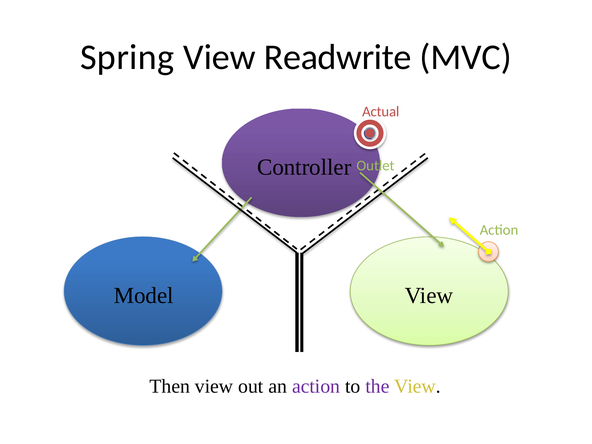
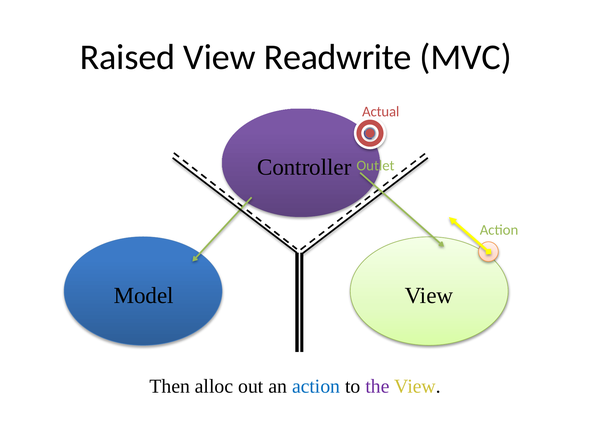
Spring: Spring -> Raised (127, 57)
Then view: view -> alloc (214, 386)
action colour: purple -> blue (316, 386)
